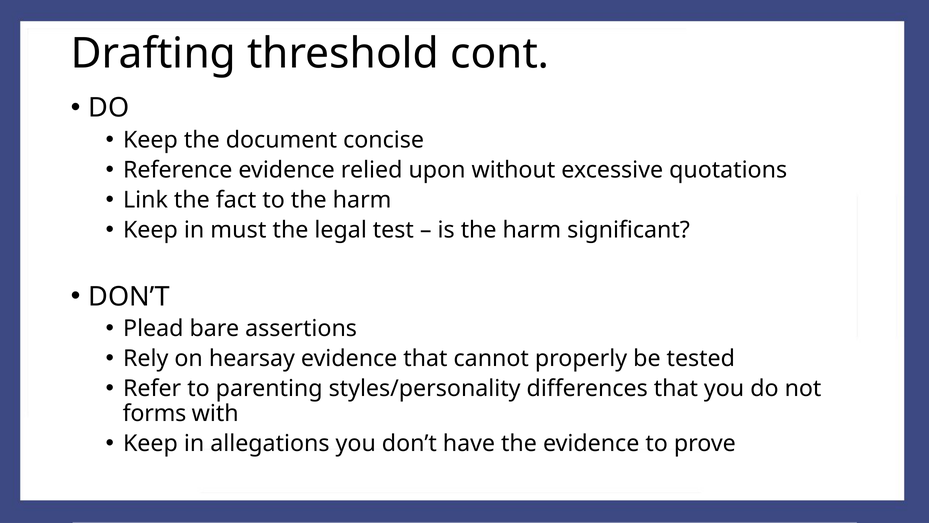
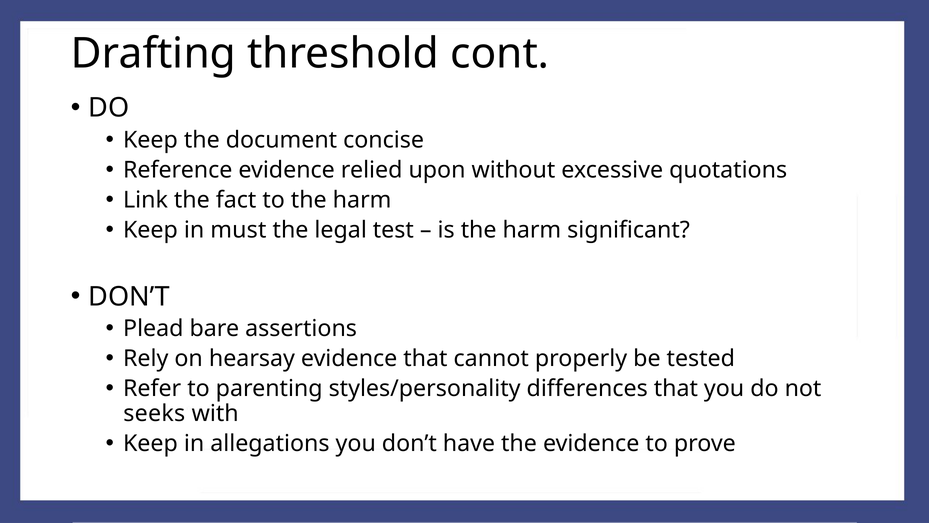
forms: forms -> seeks (154, 413)
